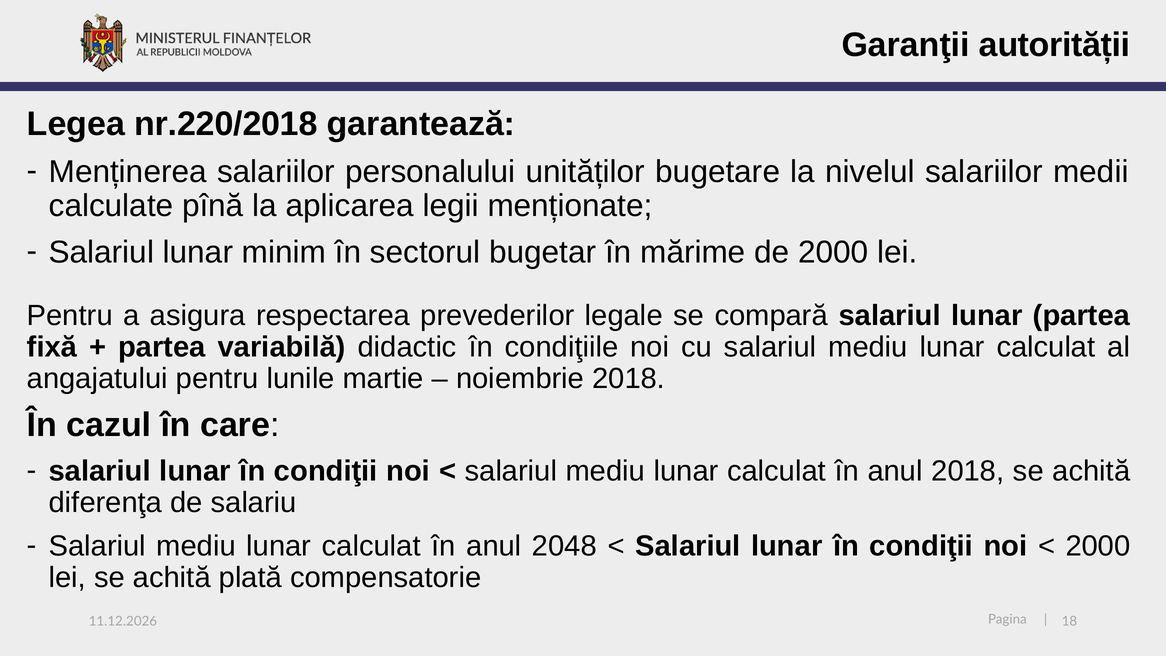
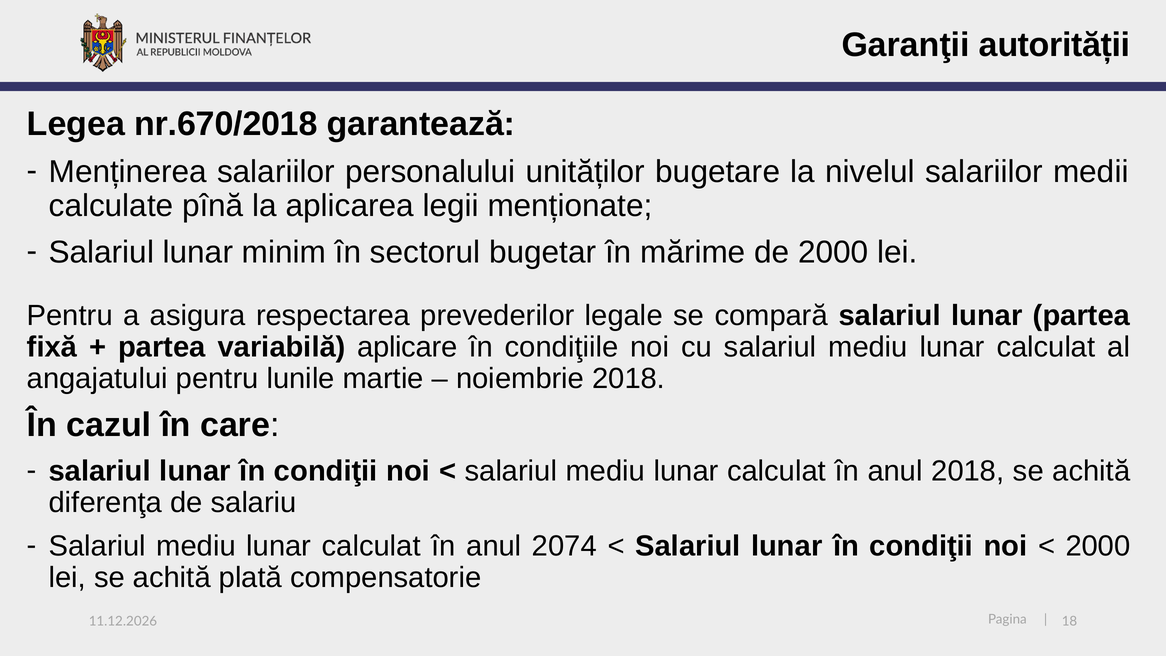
nr.220/2018: nr.220/2018 -> nr.670/2018 (226, 124)
didactic: didactic -> aplicare (407, 347)
2048: 2048 -> 2074 (564, 546)
